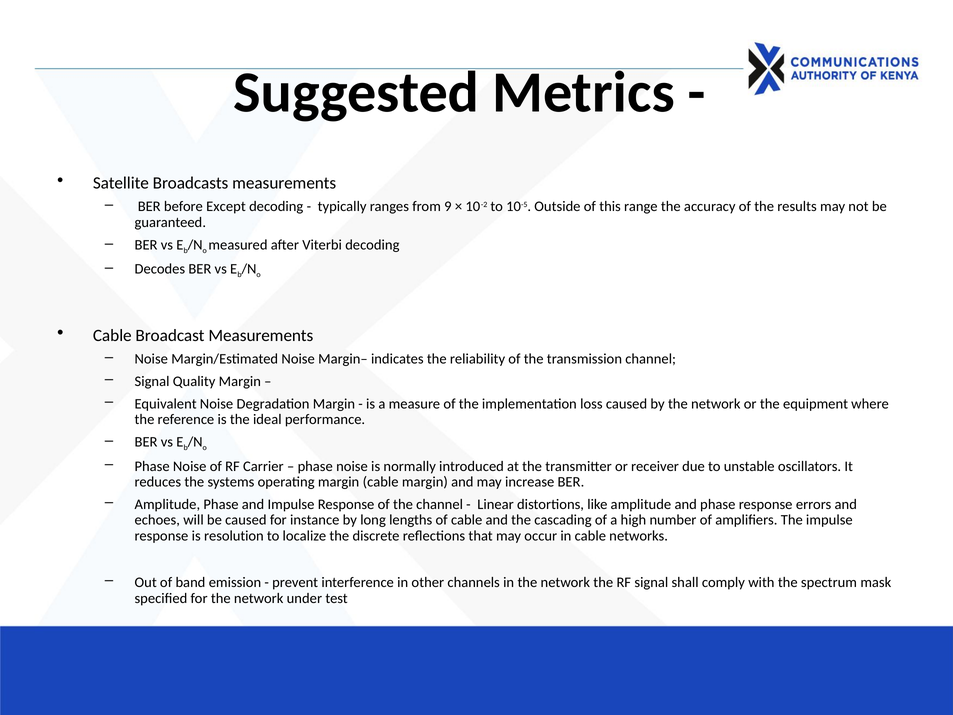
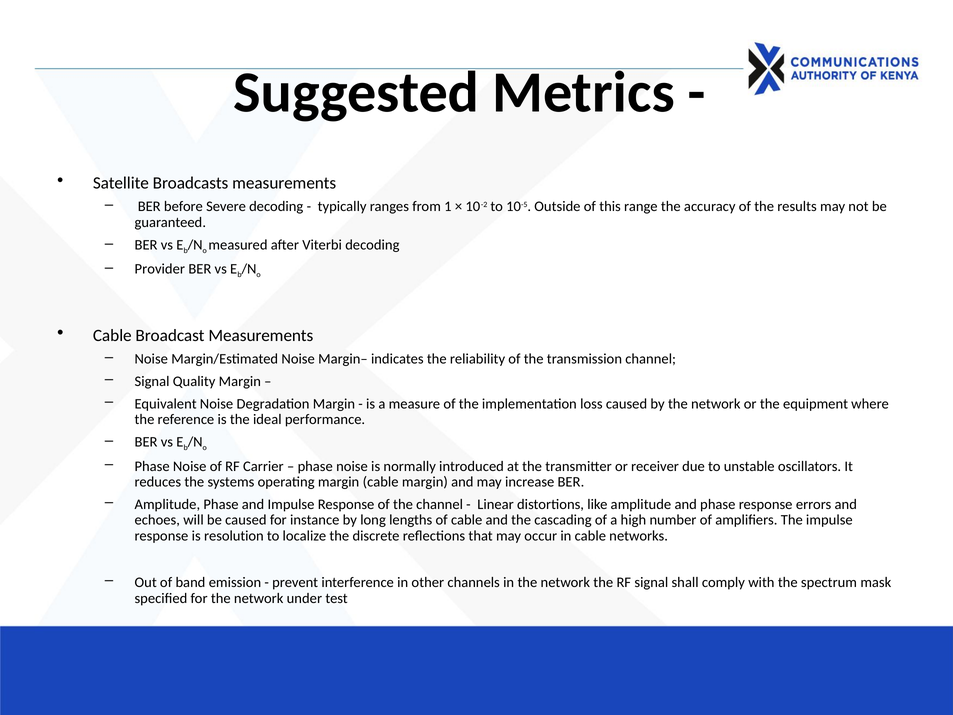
Except: Except -> Severe (226, 207)
9: 9 -> 1 (448, 207)
Decodes: Decodes -> Provider (160, 269)
